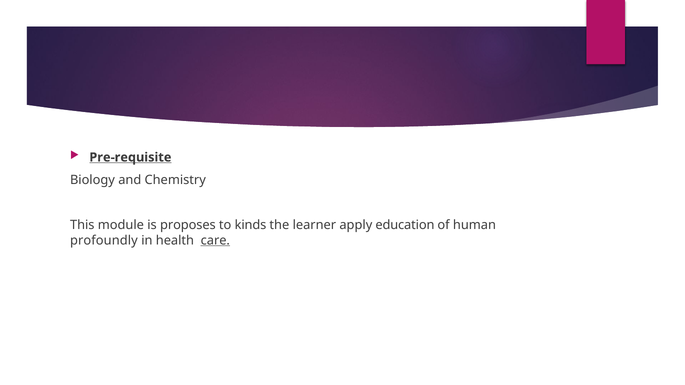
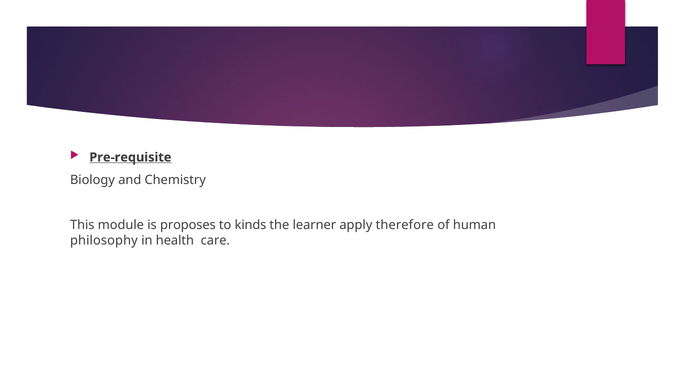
education: education -> therefore (405, 225)
profoundly: profoundly -> philosophy (104, 241)
care underline: present -> none (215, 241)
